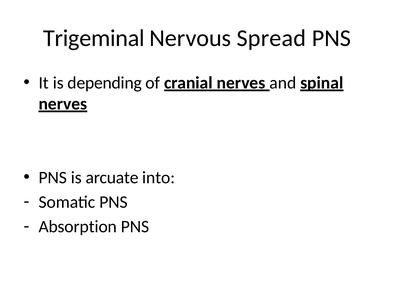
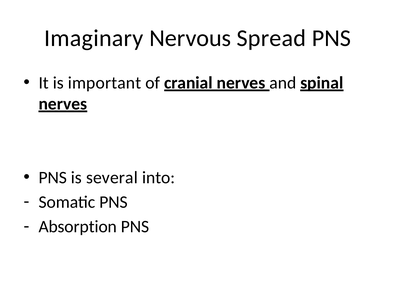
Trigeminal: Trigeminal -> Imaginary (94, 38)
depending: depending -> important (104, 83)
arcuate: arcuate -> several (112, 178)
